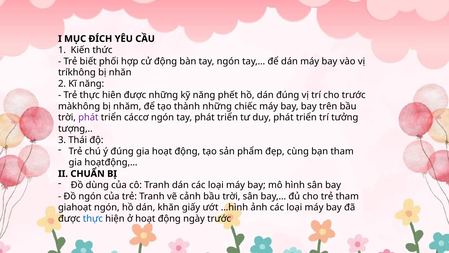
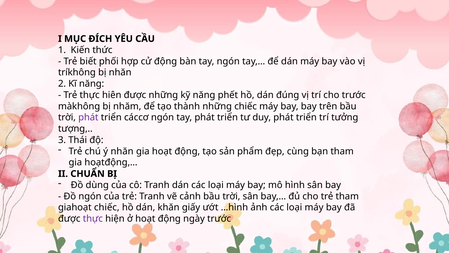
ý đúng: đúng -> nhăn (122, 151)
giahoạt ngón: ngón -> chiếc (107, 207)
thực colour: blue -> purple (93, 218)
